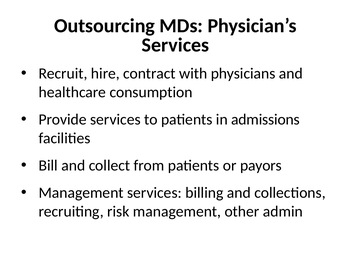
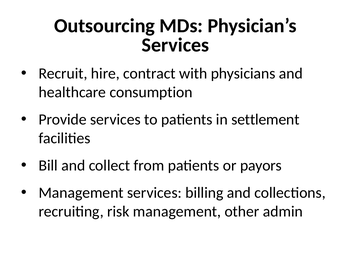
admissions: admissions -> settlement (265, 120)
